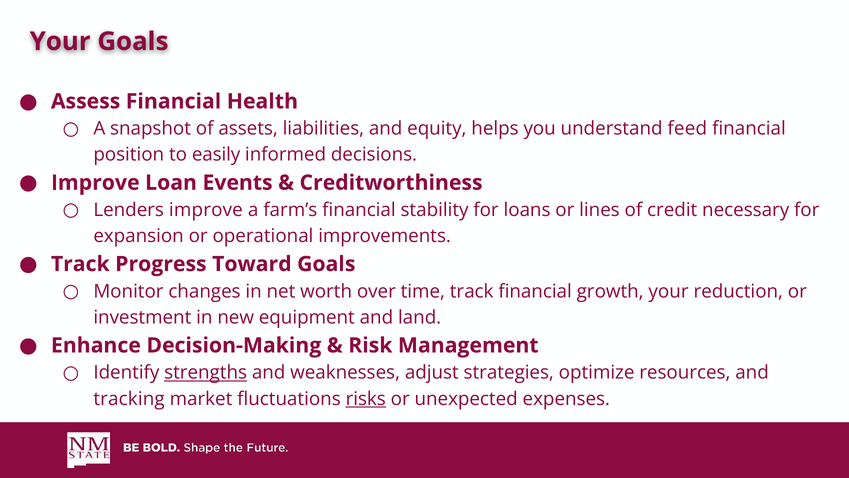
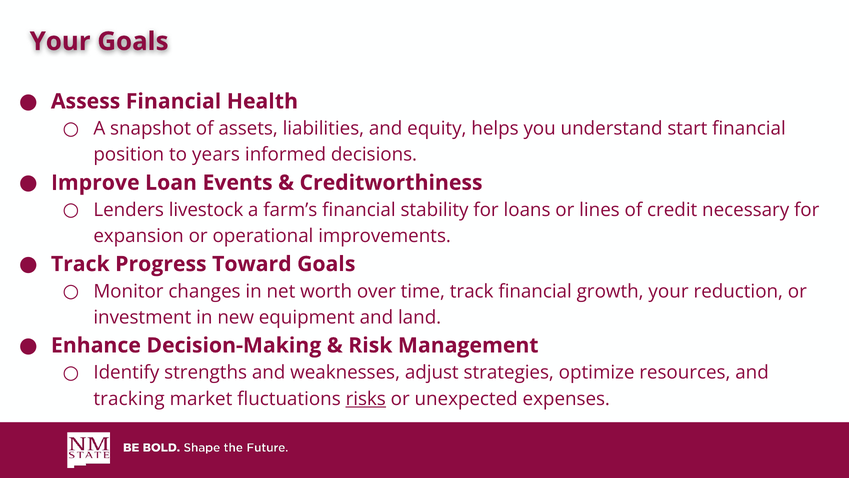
feed: feed -> start (687, 129)
easily: easily -> years (216, 155)
Lenders improve: improve -> livestock (206, 210)
strengths underline: present -> none (206, 372)
